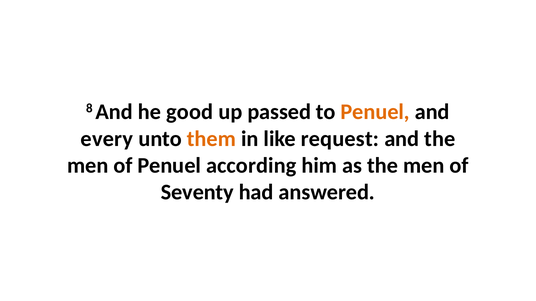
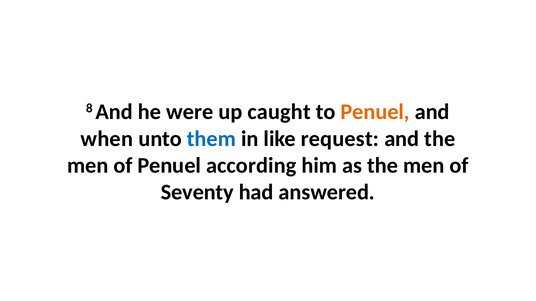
good: good -> were (190, 112)
passed: passed -> caught (279, 112)
every: every -> when (107, 139)
them colour: orange -> blue (211, 139)
